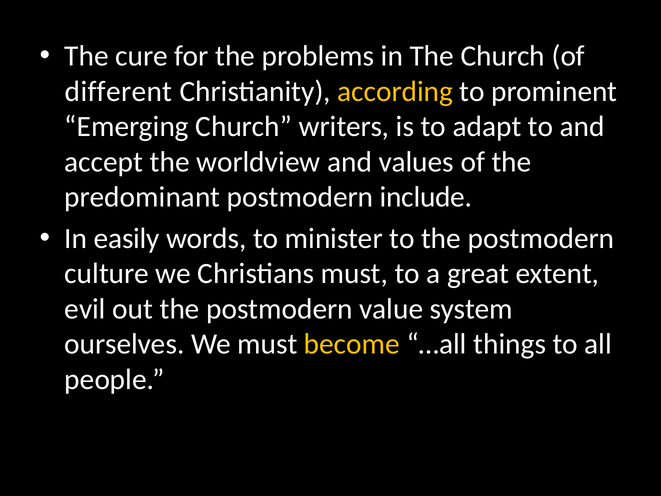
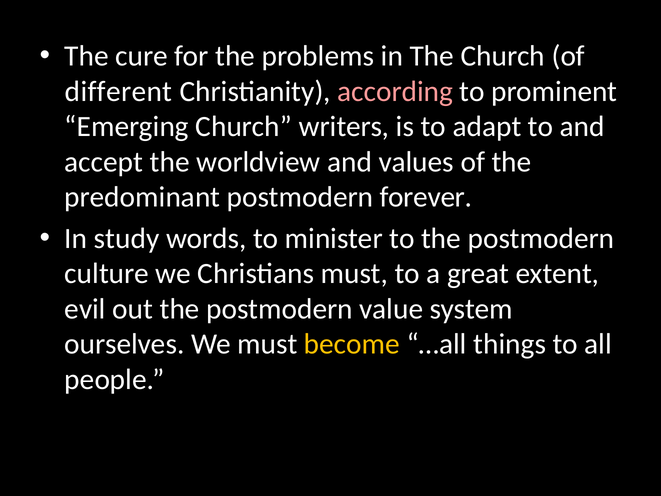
according colour: yellow -> pink (395, 91)
include: include -> forever (426, 197)
easily: easily -> study (127, 238)
